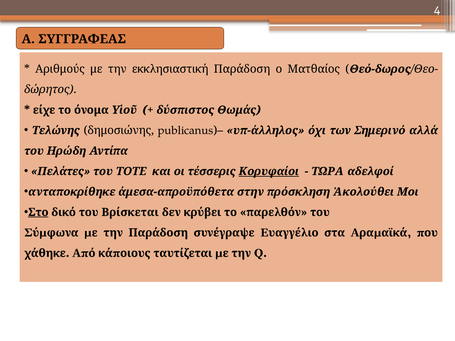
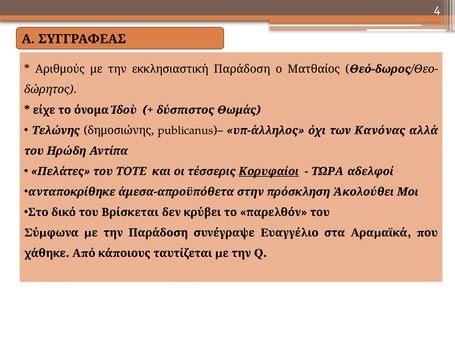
Υἱοῦ: Υἱοῦ -> Ἰδοὺ (124, 110)
Σημερινό: Σημερινό -> Κανόνας (380, 130)
Στο underline: present -> none (38, 212)
